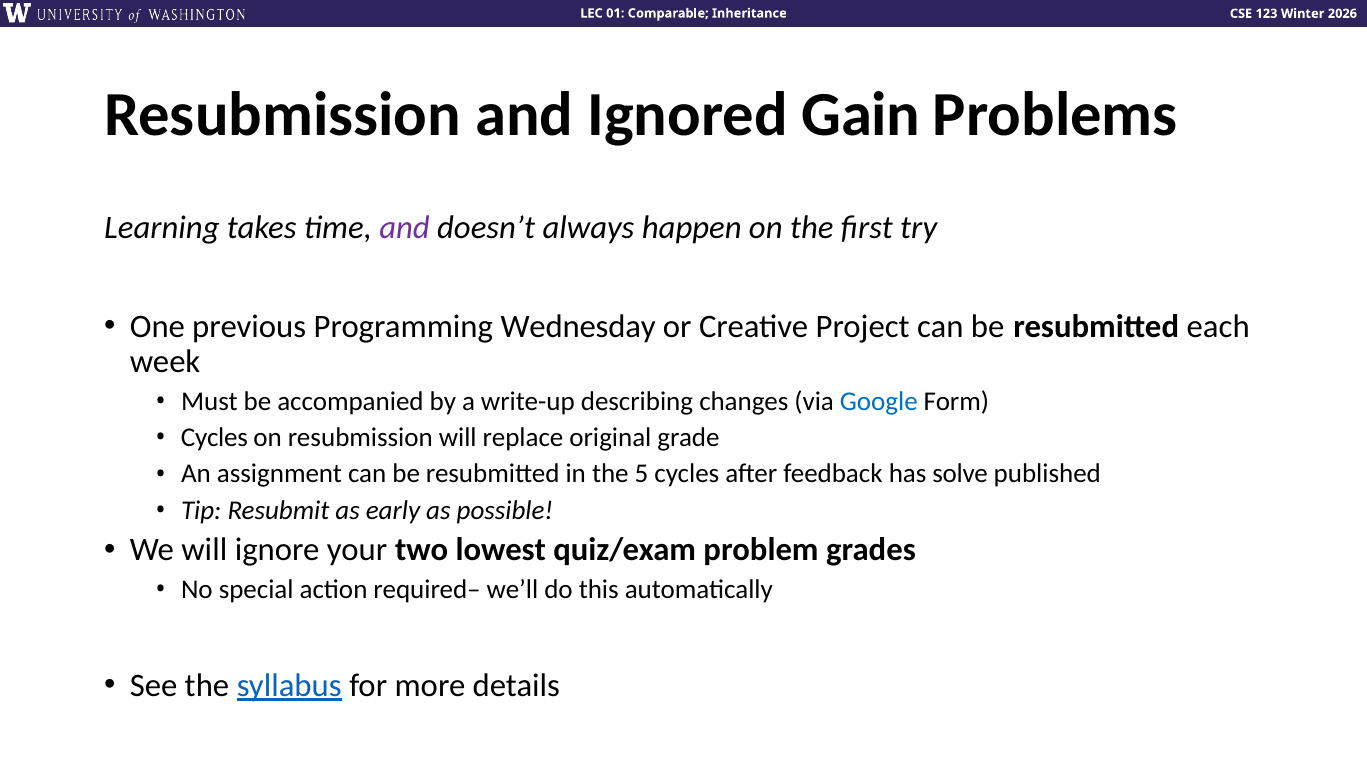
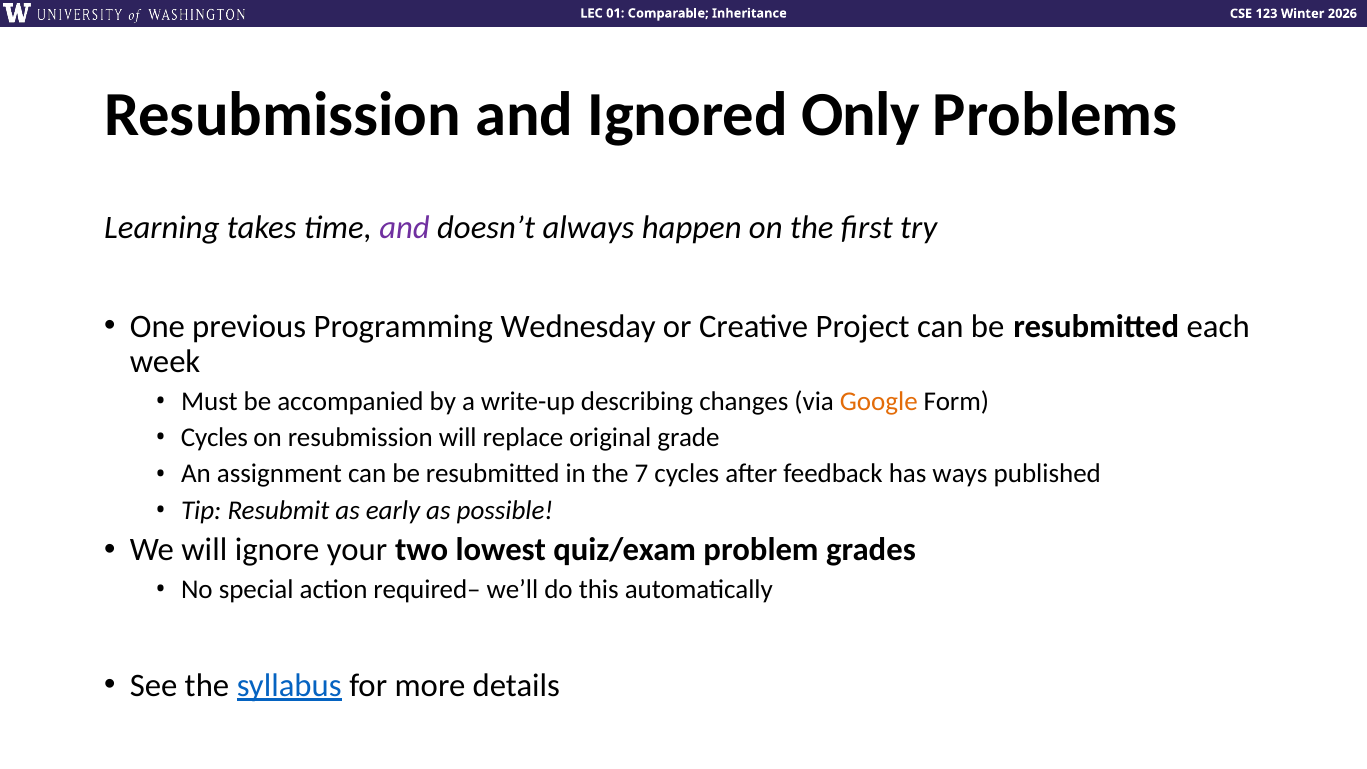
Gain: Gain -> Only (861, 115)
Google colour: blue -> orange (879, 401)
5: 5 -> 7 (642, 474)
solve: solve -> ways (960, 474)
